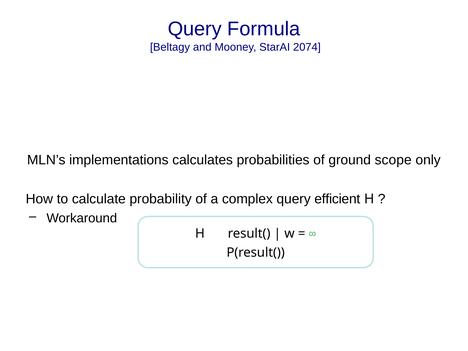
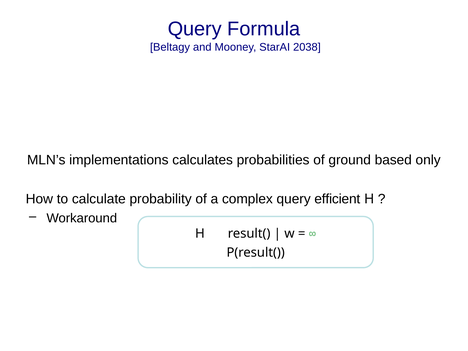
2074: 2074 -> 2038 (307, 47)
scope: scope -> based (393, 160)
